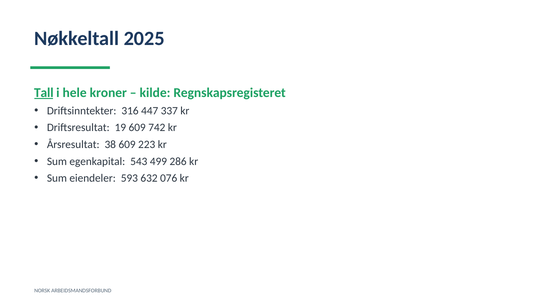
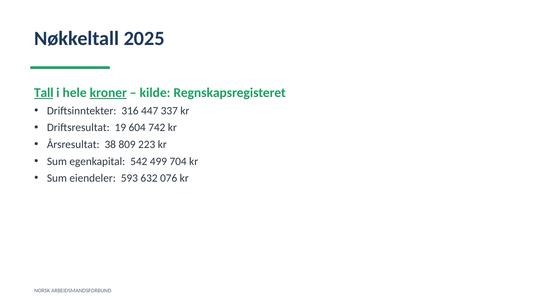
kroner underline: none -> present (108, 93)
19 609: 609 -> 604 (137, 128)
38 609: 609 -> 809 (127, 145)
543: 543 -> 542 (139, 161)
286: 286 -> 704 (178, 161)
